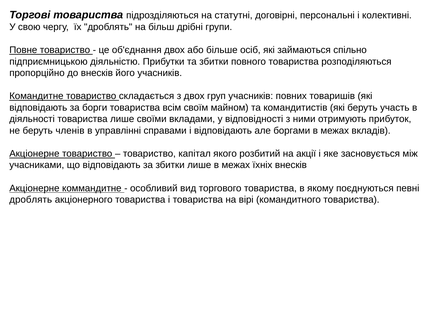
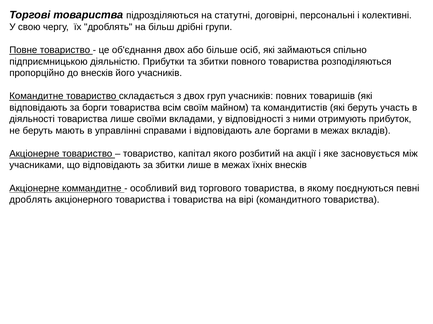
членів: членів -> мають (70, 131)
